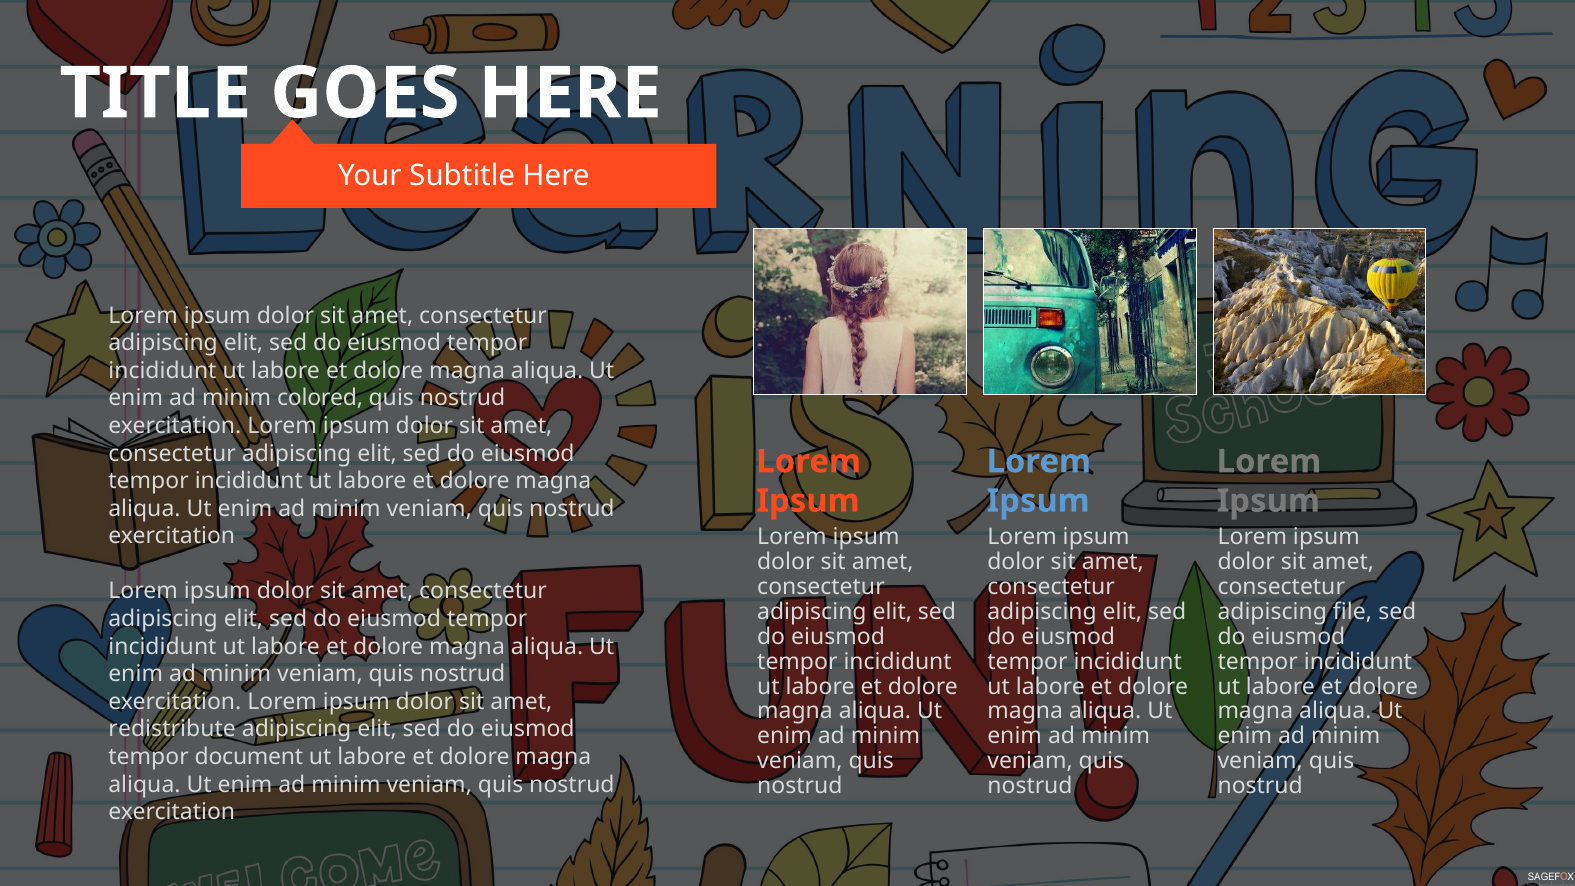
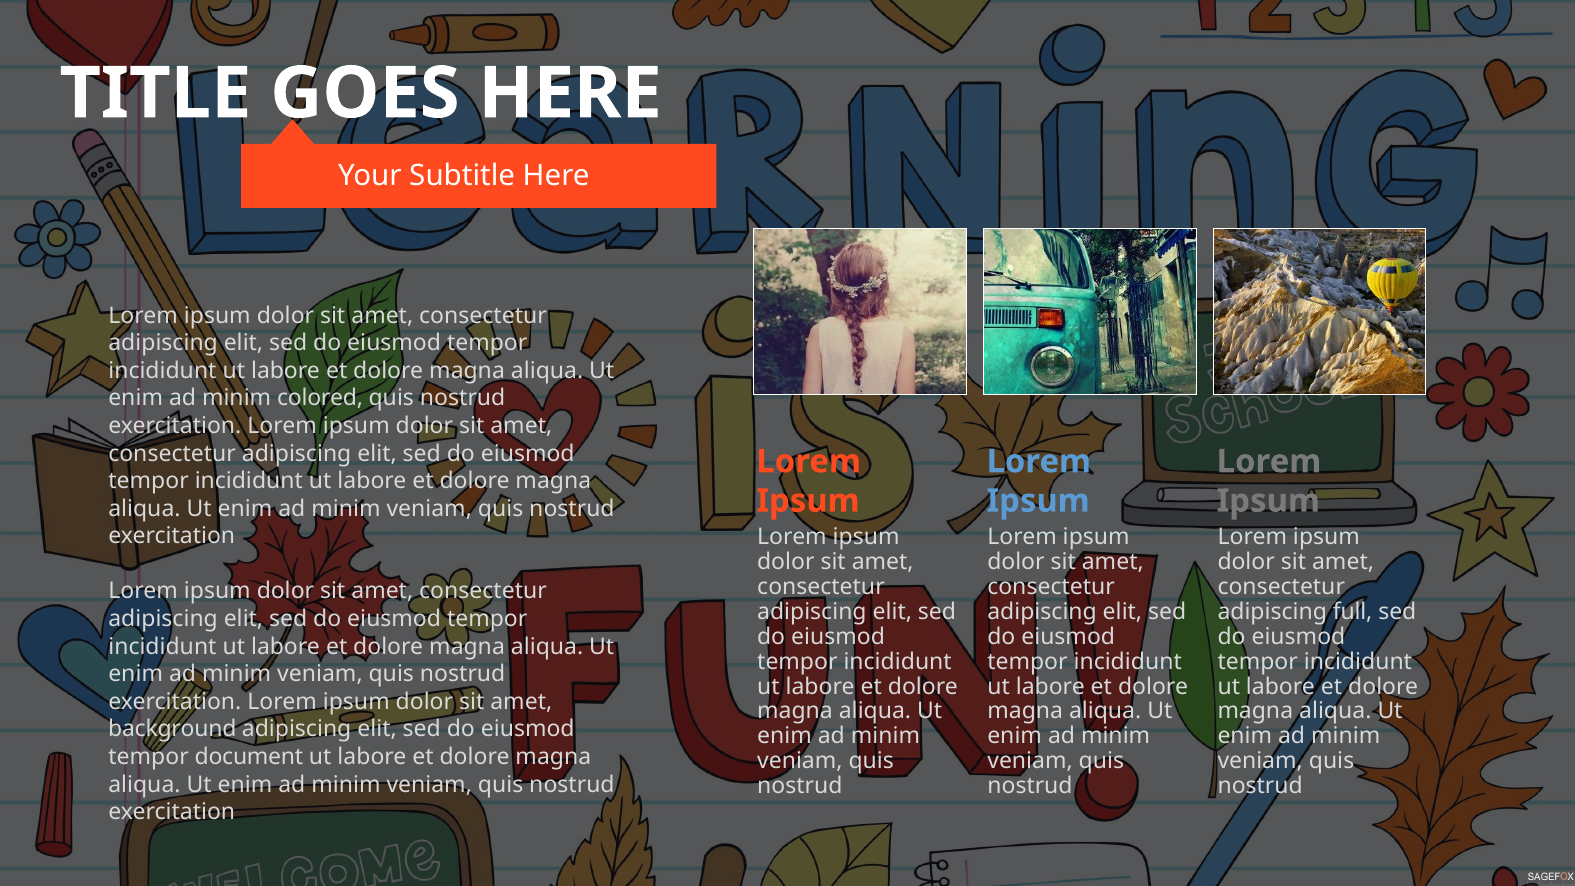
file: file -> full (1353, 612)
redistribute: redistribute -> background (172, 729)
